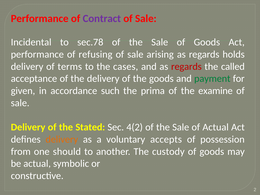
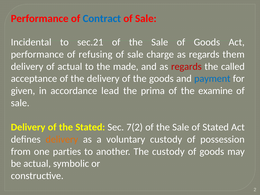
Contract colour: purple -> blue (102, 18)
sec.78: sec.78 -> sec.21 (90, 42)
arising: arising -> charge (160, 54)
holds: holds -> them (234, 54)
of terms: terms -> actual (70, 67)
cases: cases -> made (126, 67)
payment colour: green -> blue (212, 79)
such: such -> lead (110, 91)
4(2: 4(2 -> 7(2 (135, 127)
of Actual: Actual -> Stated (216, 127)
voluntary accepts: accepts -> custody (166, 139)
should: should -> parties (67, 151)
